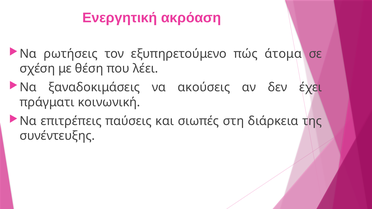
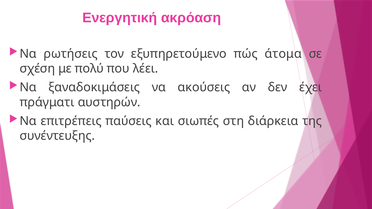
θέση: θέση -> πολύ (89, 69)
κοινωνική: κοινωνική -> αυστηρών (109, 102)
